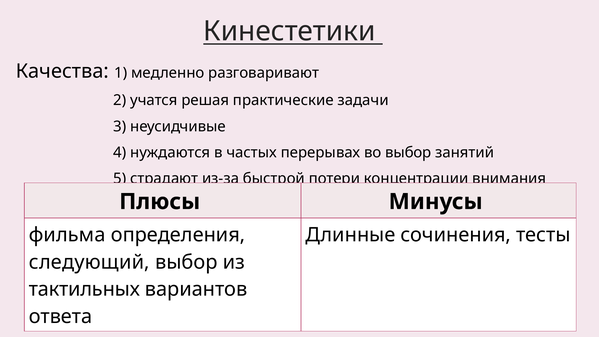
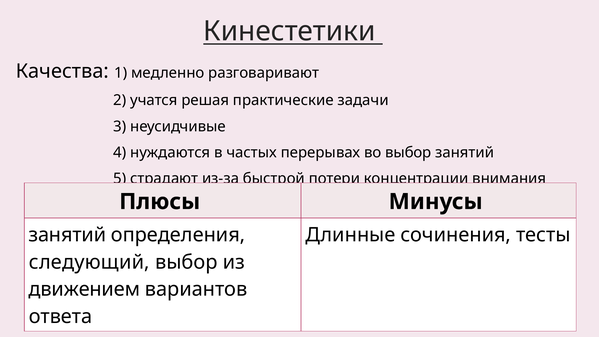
фильма: фильма -> занятий (67, 235)
тактильных: тактильных -> движением (84, 289)
